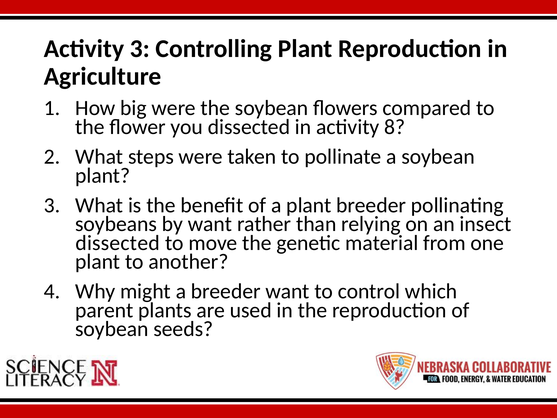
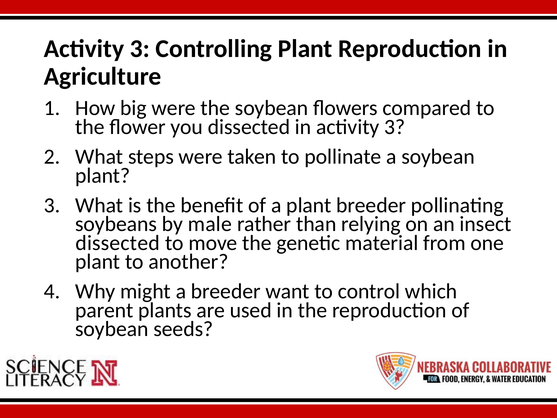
in activity 8: 8 -> 3 (395, 127)
by want: want -> male (210, 224)
